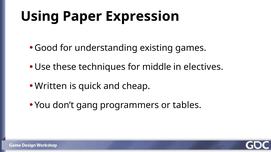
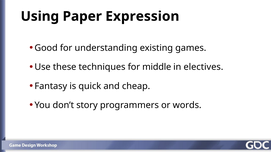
Written: Written -> Fantasy (51, 86)
gang: gang -> story (87, 105)
tables: tables -> words (187, 105)
